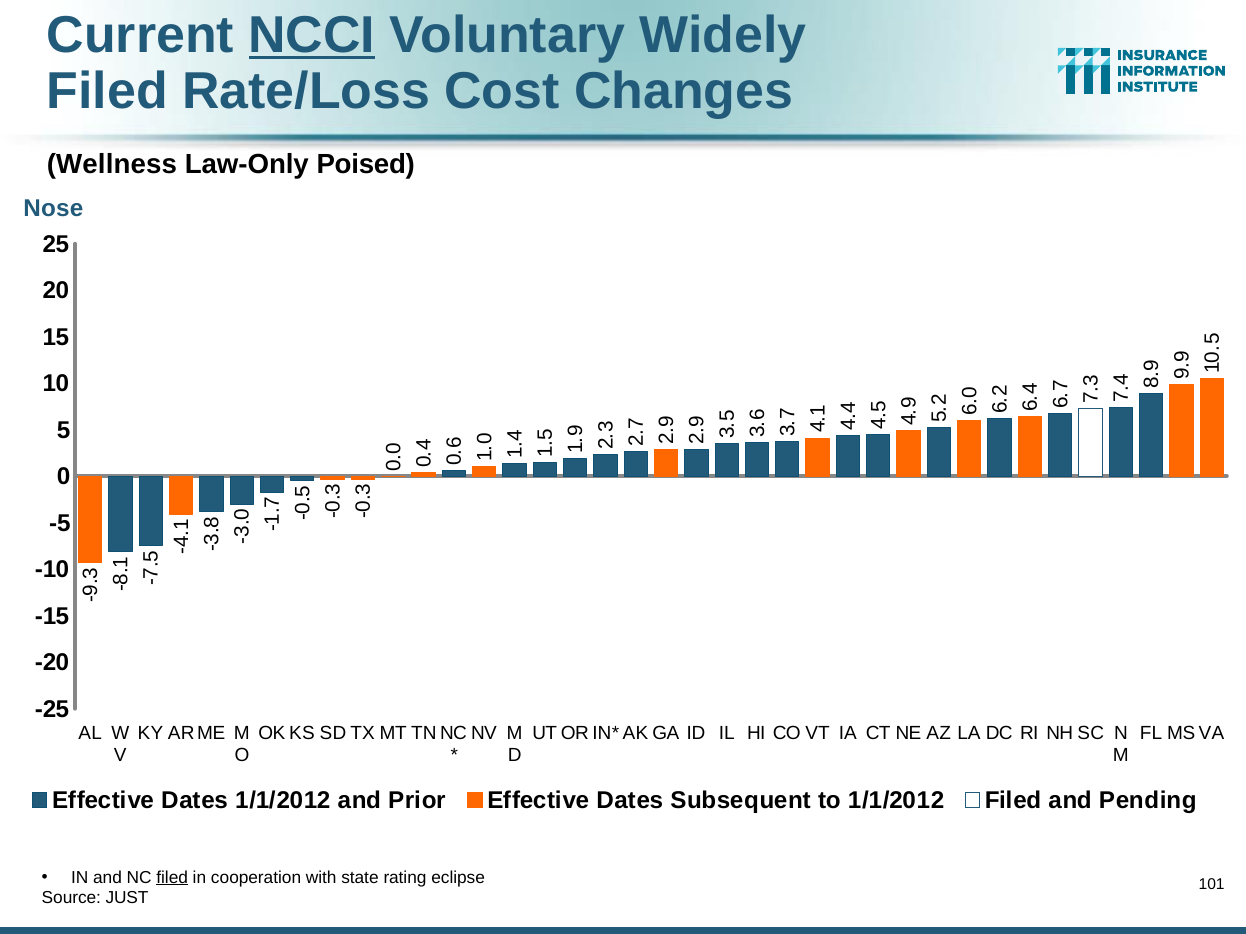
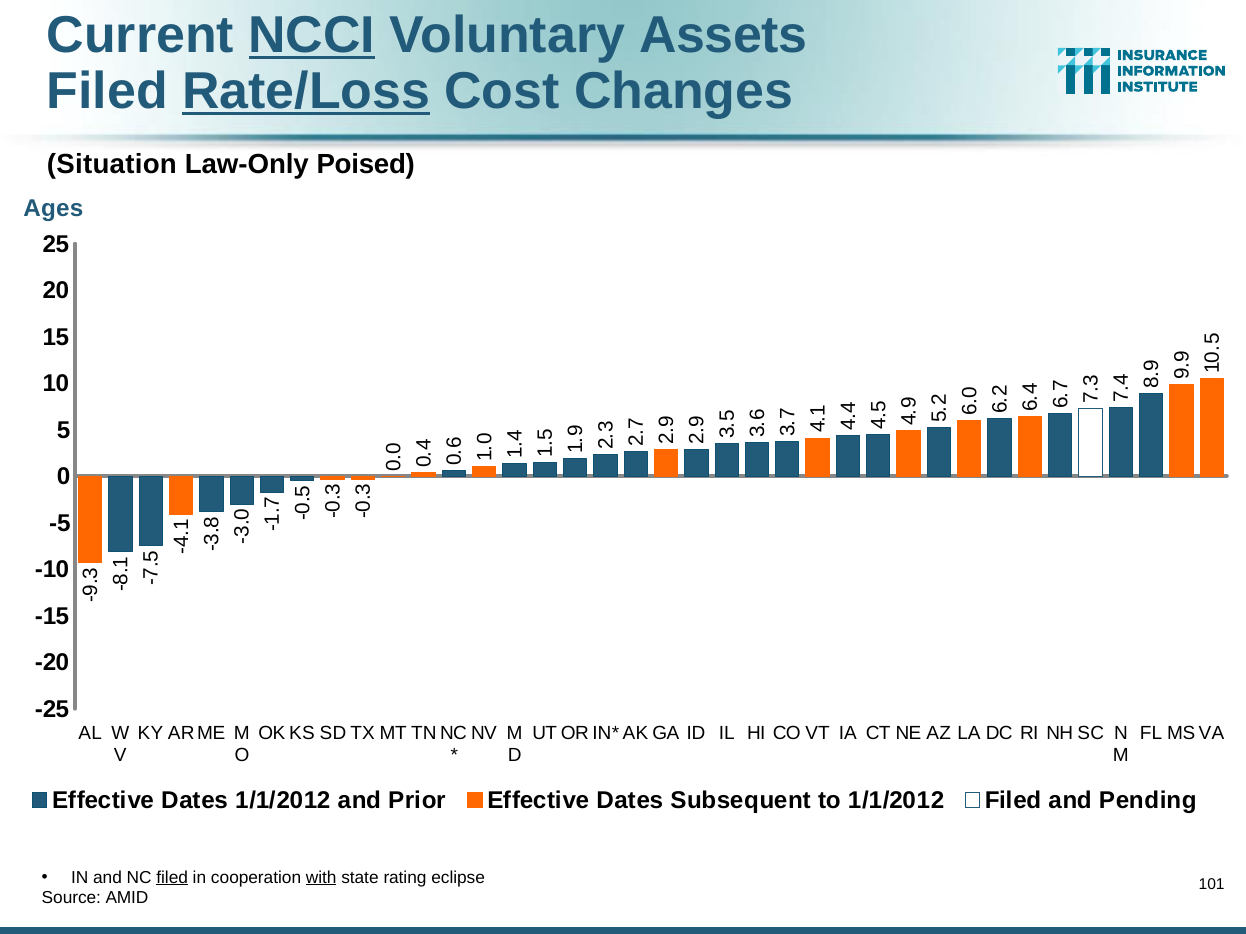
Widely: Widely -> Assets (723, 36)
Rate/Loss underline: none -> present (306, 92)
Wellness: Wellness -> Situation (112, 165)
Nose: Nose -> Ages (53, 209)
with underline: none -> present (321, 878)
JUST: JUST -> AMID (127, 899)
